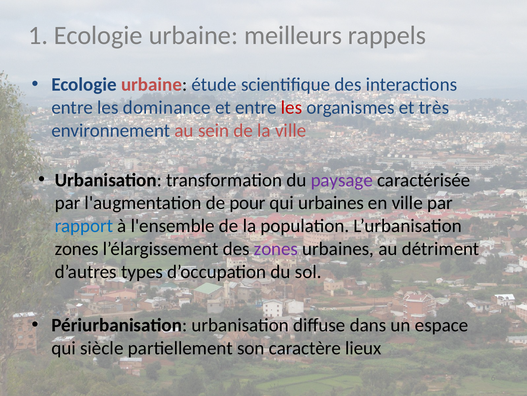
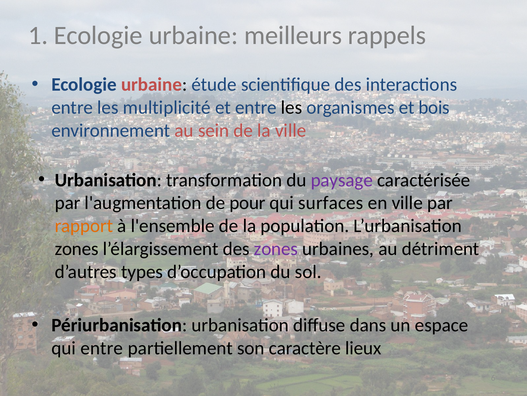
dominance: dominance -> multiplicité (167, 107)
les colour: red -> black (292, 107)
très: très -> bois (434, 107)
qui urbaines: urbaines -> surfaces (331, 203)
rapport colour: blue -> orange (84, 225)
qui siècle: siècle -> entre (102, 348)
